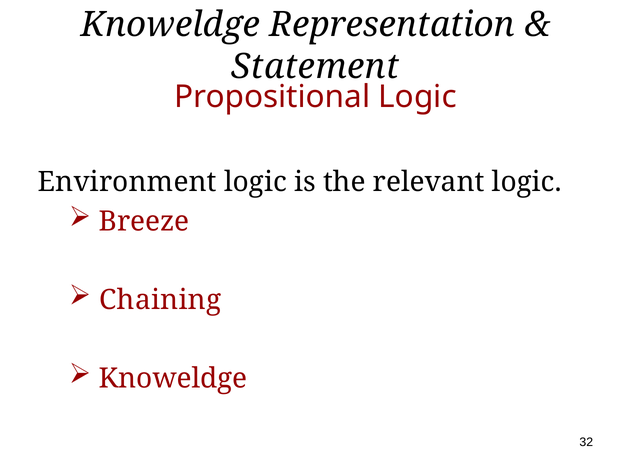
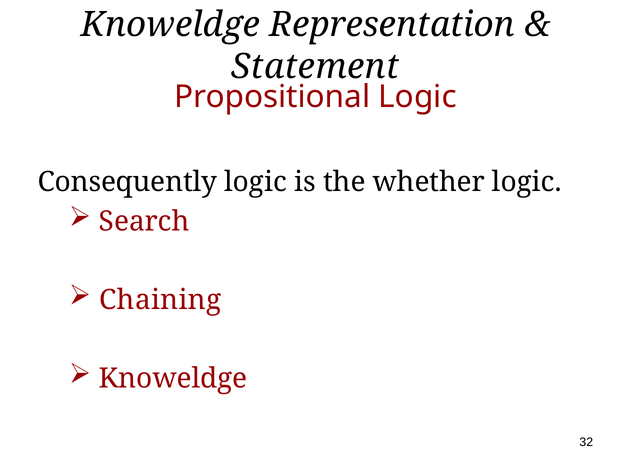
Environment: Environment -> Consequently (127, 182)
relevant: relevant -> whether (429, 182)
Breeze: Breeze -> Search (144, 222)
